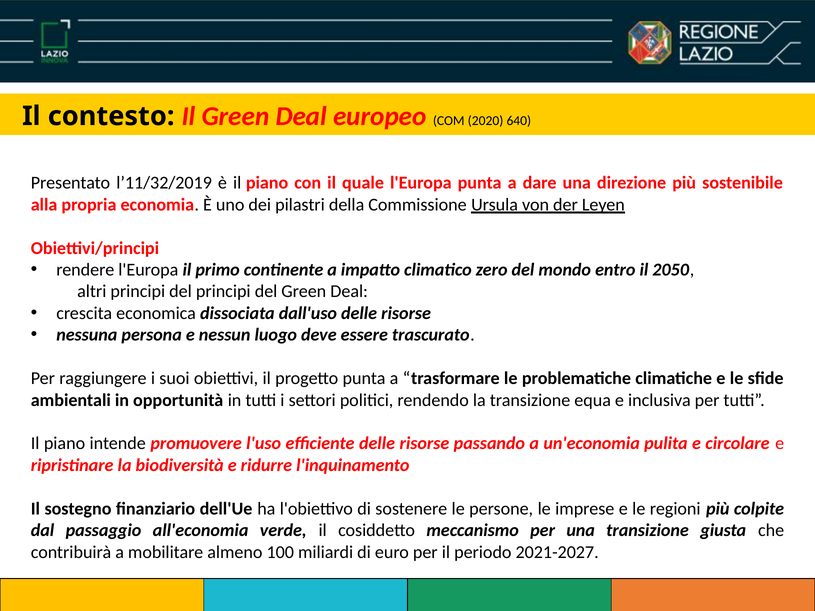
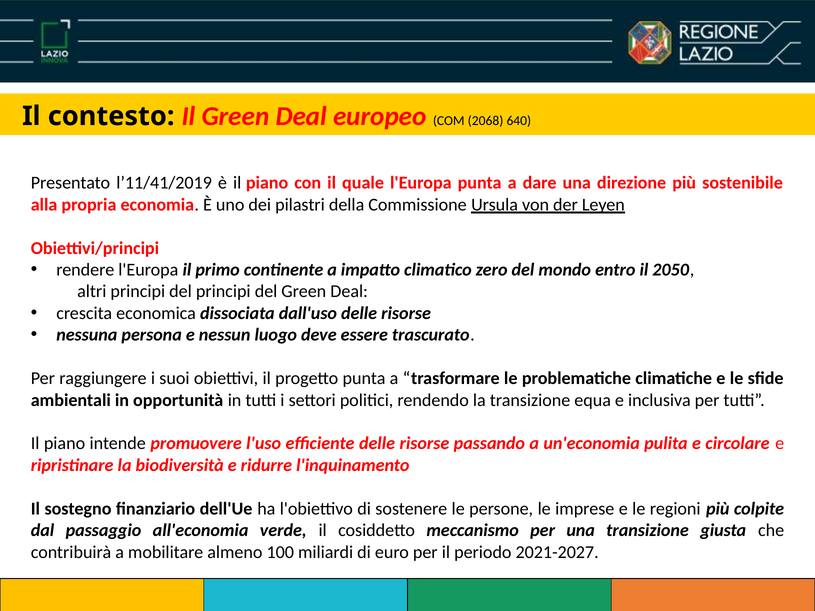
2020: 2020 -> 2068 (486, 121)
l’11/32/2019: l’11/32/2019 -> l’11/41/2019 (164, 183)
